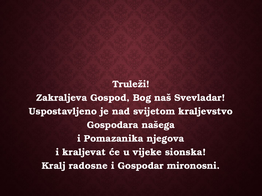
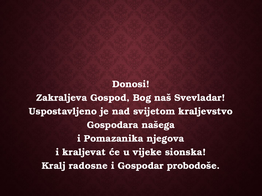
Truleži: Truleži -> Donosi (131, 84)
mironosni: mironosni -> probodoše (193, 166)
